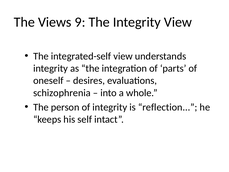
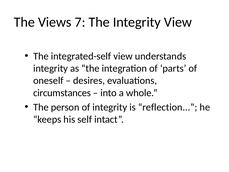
9: 9 -> 7 (80, 22)
schizophrenia: schizophrenia -> circumstances (62, 93)
